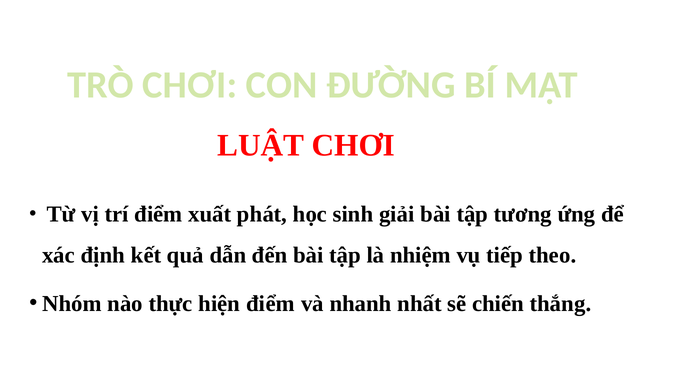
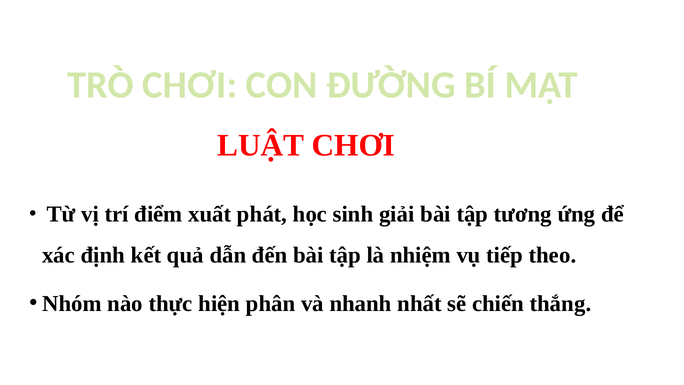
hiện điểm: điểm -> phân (271, 303)
